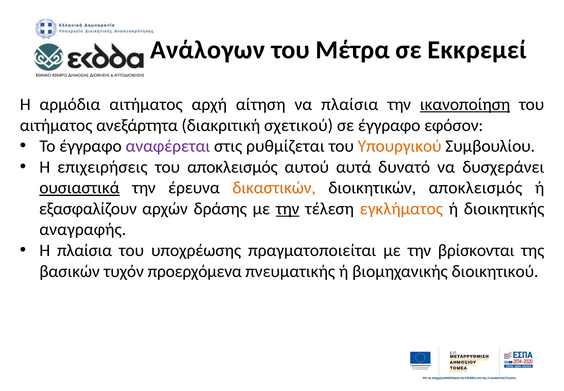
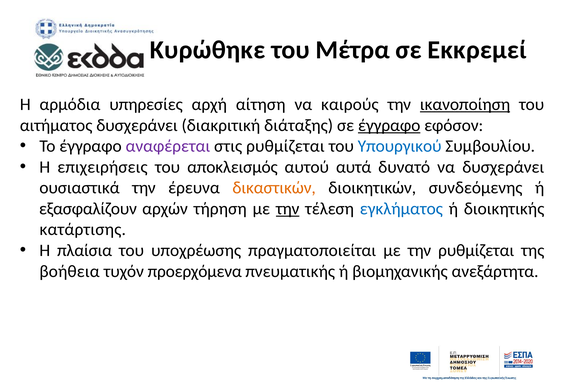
Ανάλογων: Ανάλογων -> Κυρώθηκε (208, 50)
αρμόδια αιτήματος: αιτήματος -> υπηρεσίες (146, 104)
να πλαίσια: πλαίσια -> καιρούς (350, 104)
αιτήματος ανεξάρτητα: ανεξάρτητα -> δυσχεράνει (137, 125)
σχετικού: σχετικού -> διάταξης (299, 125)
έγγραφο underline: none -> present (389, 125)
Υπουργικού colour: orange -> blue (400, 146)
ουσιαστικά underline: present -> none (79, 188)
διοικητικών αποκλεισμός: αποκλεισμός -> συνδεόμενης (476, 188)
δράσης: δράσης -> τήρηση (220, 208)
εγκλήματος colour: orange -> blue (401, 208)
αναγραφής: αναγραφής -> κατάρτισης (83, 229)
την βρίσκονται: βρίσκονται -> ρυθμίζεται (476, 250)
βασικών: βασικών -> βοήθεια (69, 271)
διοικητικού: διοικητικού -> ανεξάρτητα (495, 271)
